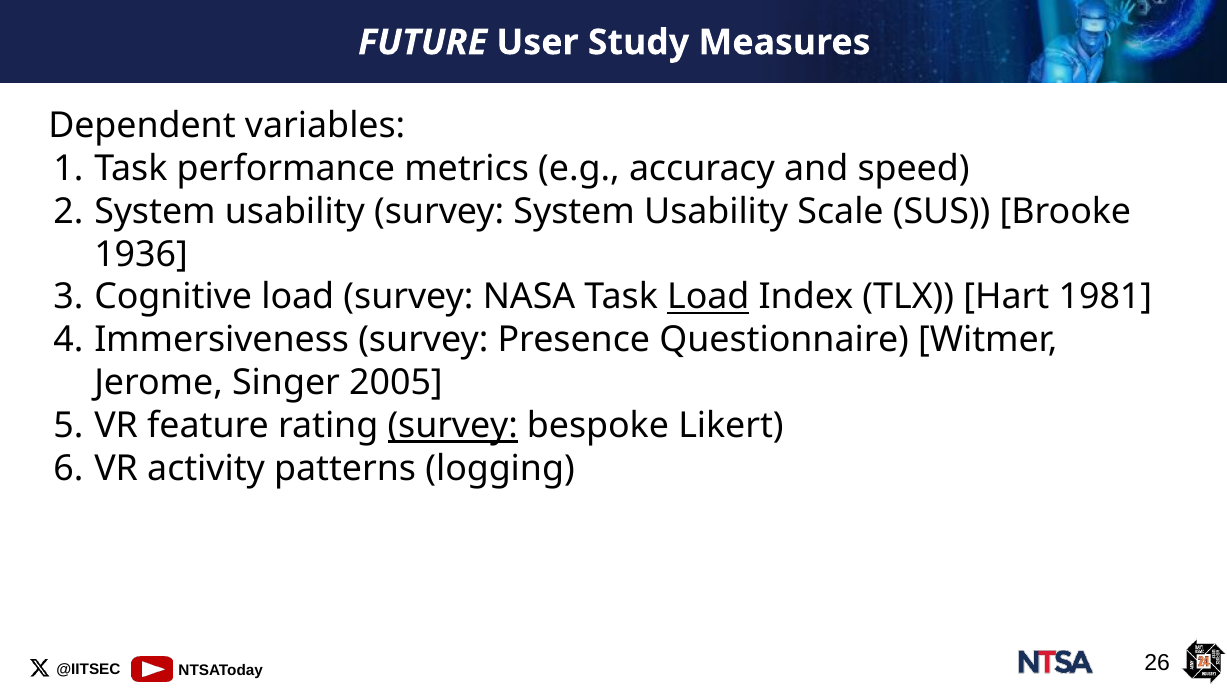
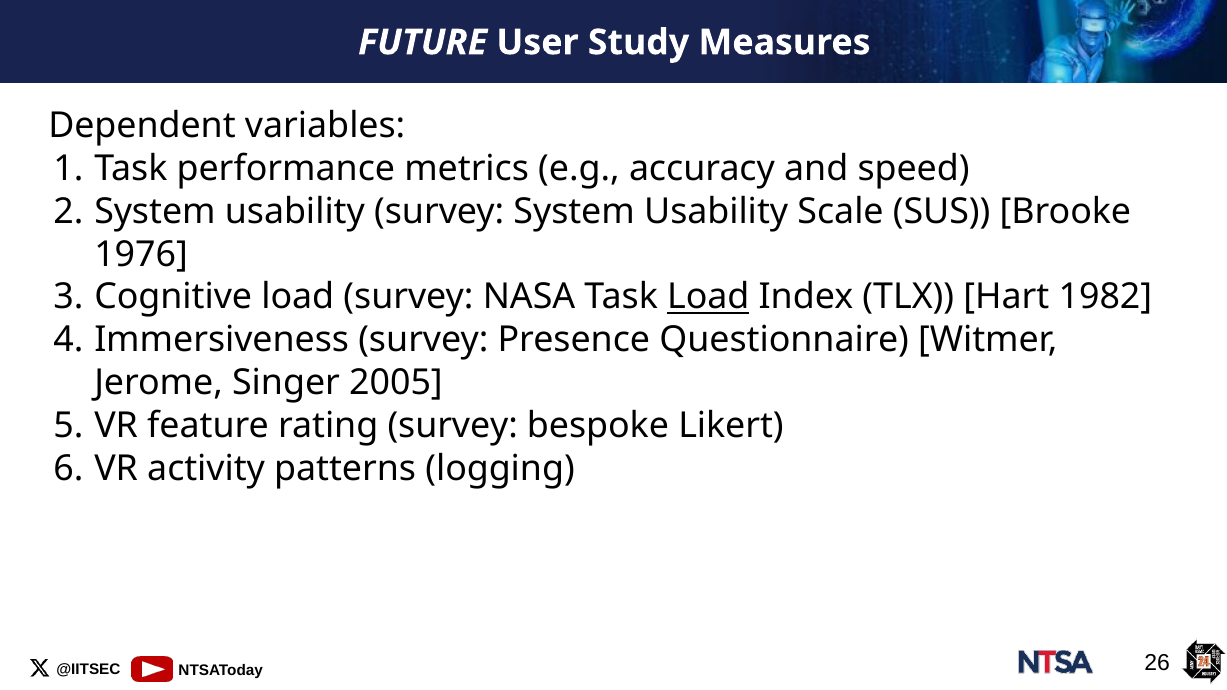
1936: 1936 -> 1976 (141, 254)
1981: 1981 -> 1982 (1105, 297)
survey underline: present -> none (453, 426)
